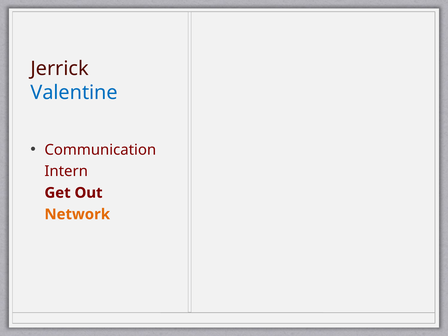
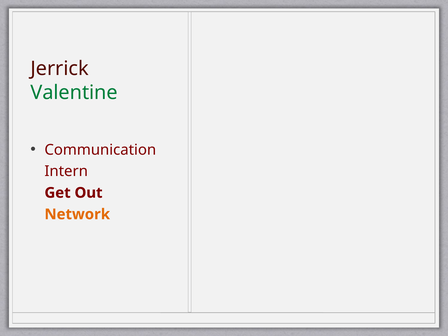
Valentine colour: blue -> green (74, 92)
